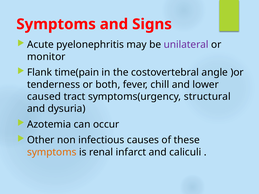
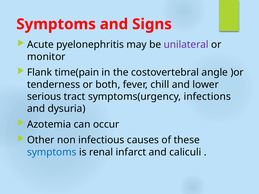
caused: caused -> serious (44, 97)
structural: structural -> infections (207, 97)
symptoms colour: orange -> blue (52, 152)
